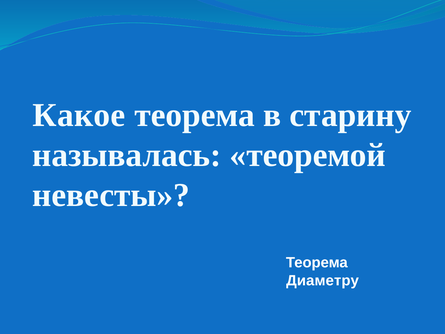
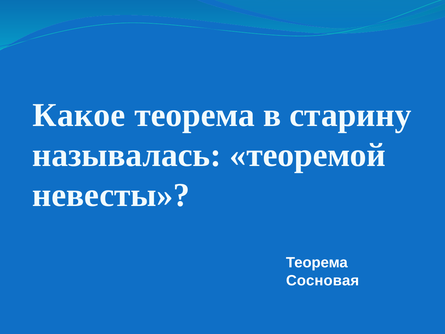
Диаметру: Диаметру -> Сосновая (323, 280)
